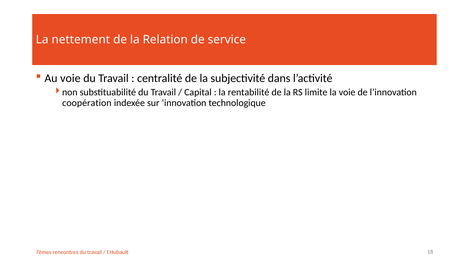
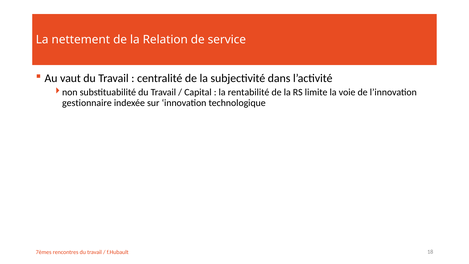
Au voie: voie -> vaut (70, 78)
coopération: coopération -> gestionnaire (87, 103)
